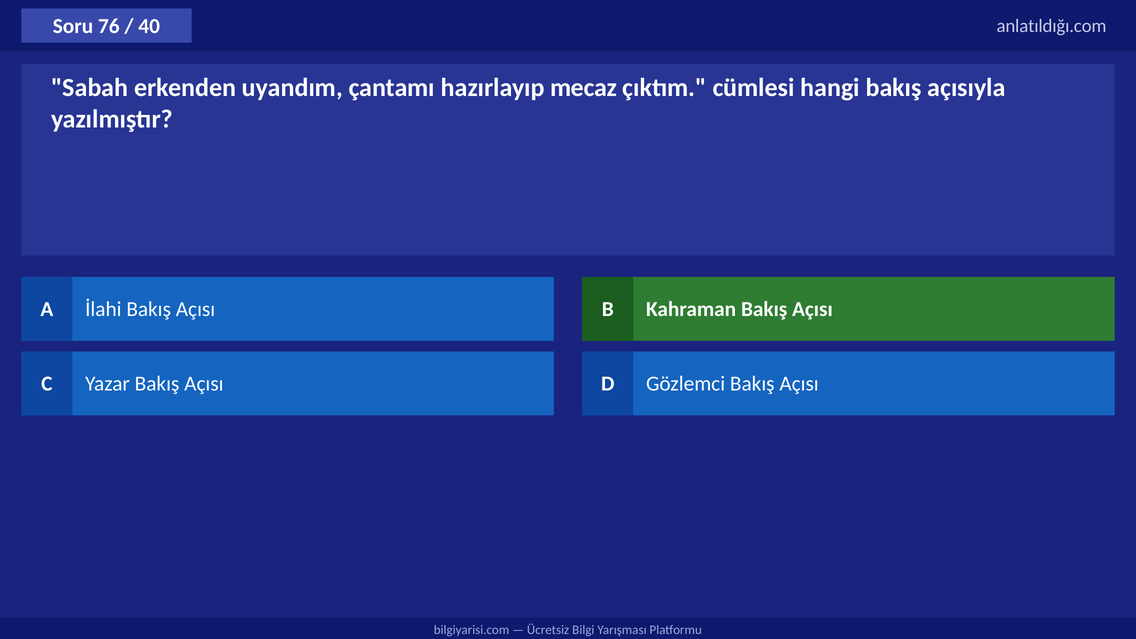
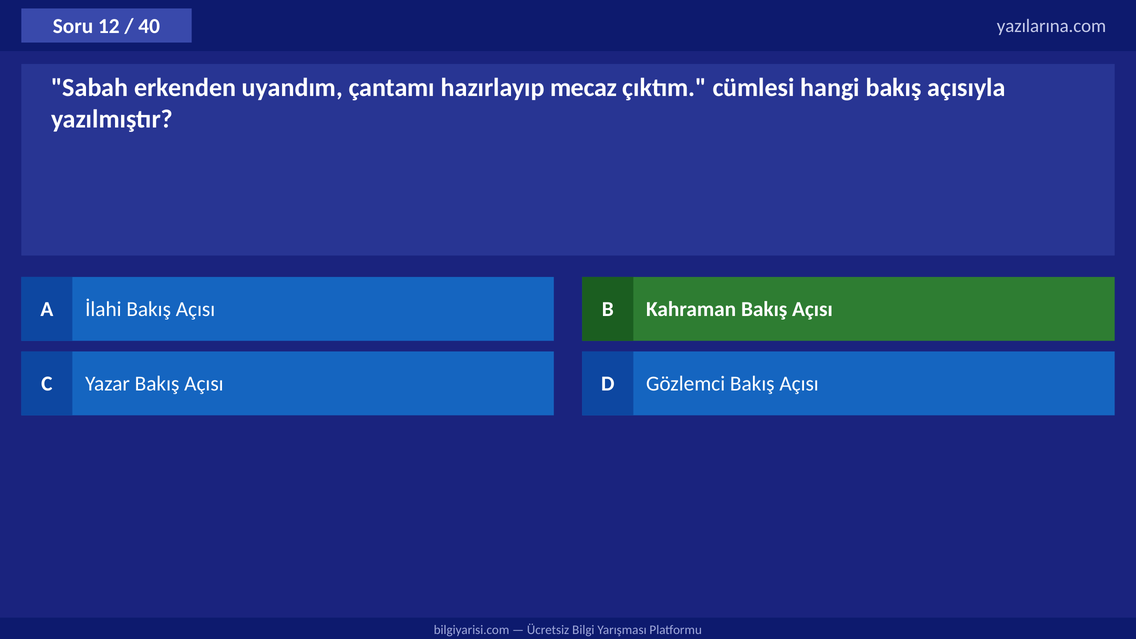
76: 76 -> 12 (109, 26)
anlatıldığı.com: anlatıldığı.com -> yazılarına.com (1051, 26)
